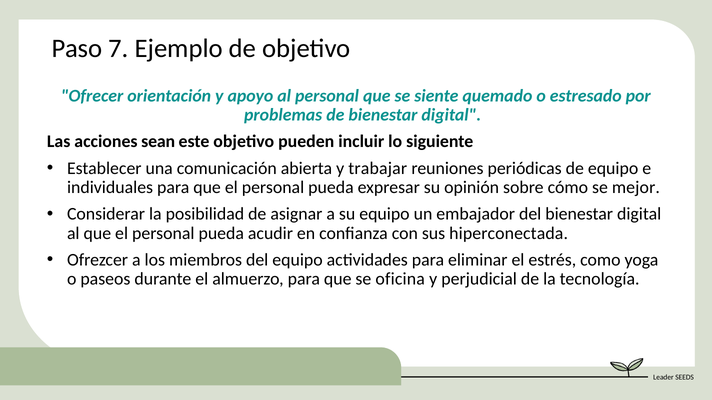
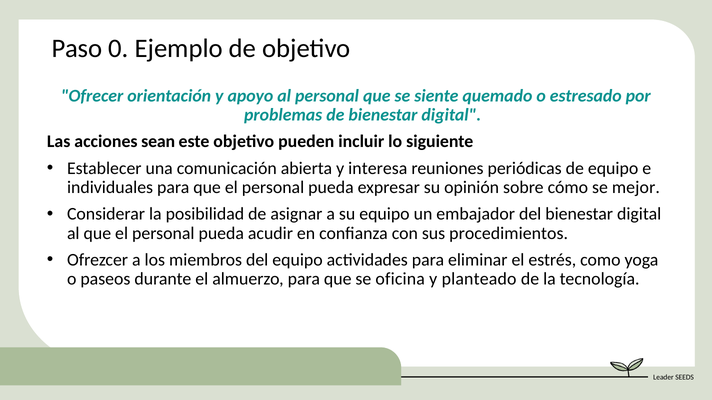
7: 7 -> 0 (119, 48)
trabajar: trabajar -> interesa (378, 168)
hiperconectada: hiperconectada -> procedimientos (509, 233)
perjudicial: perjudicial -> planteado (479, 279)
